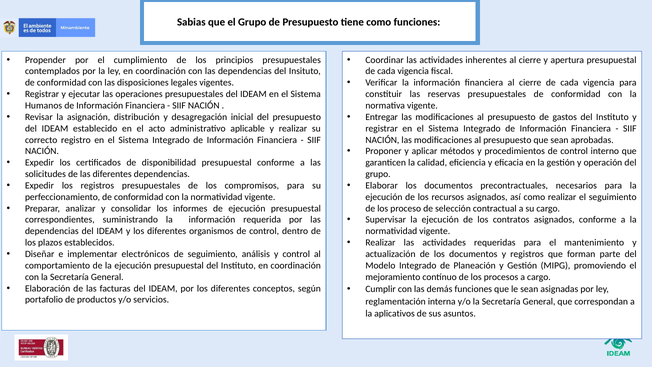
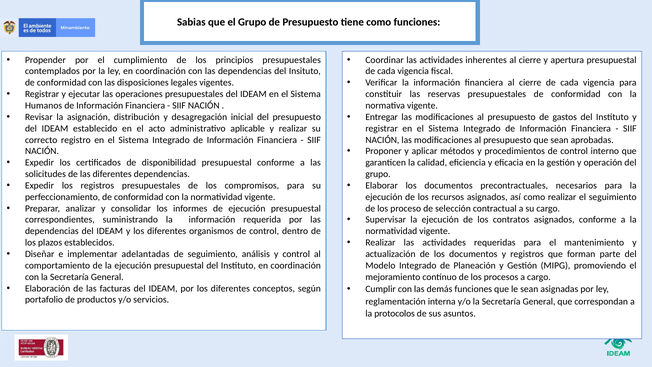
electrónicos: electrónicos -> adelantadas (146, 254)
aplicativos: aplicativos -> protocolos (395, 313)
